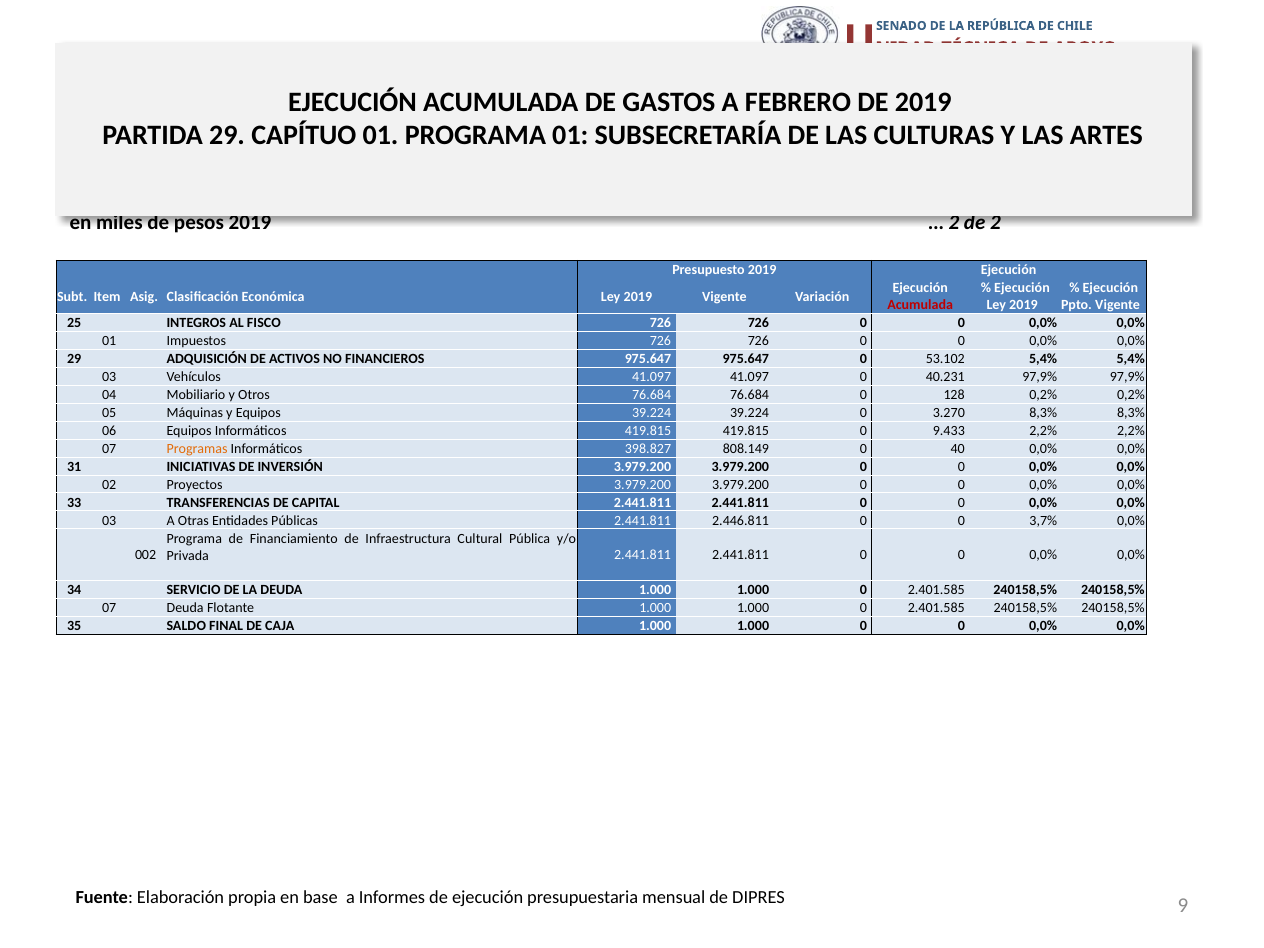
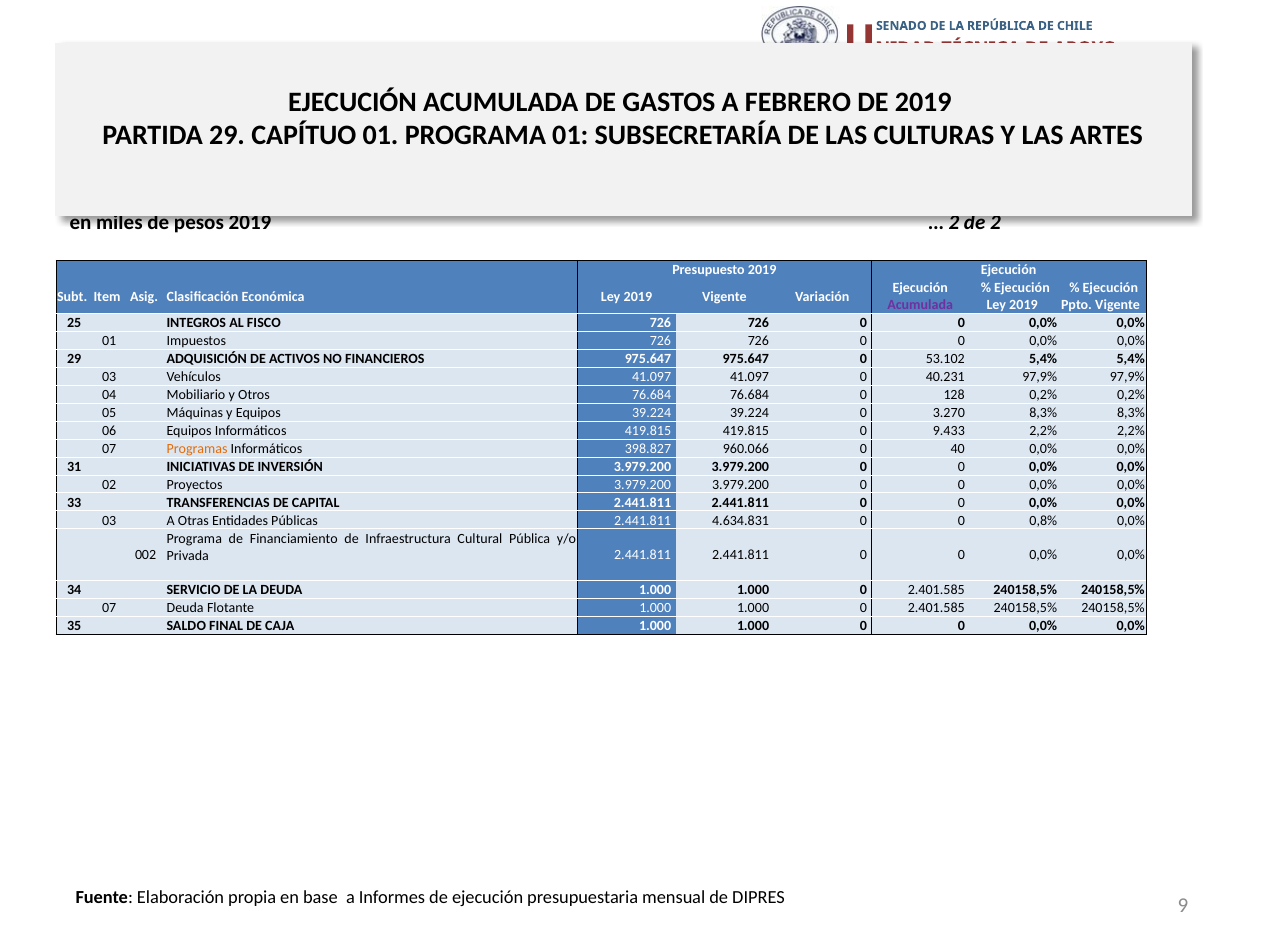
Acumulada colour: red -> purple (920, 305)
808.149: 808.149 -> 960.066 (746, 449)
2.446.811: 2.446.811 -> 4.634.831 (741, 521)
3,7%: 3,7% -> 0,8% (1043, 521)
